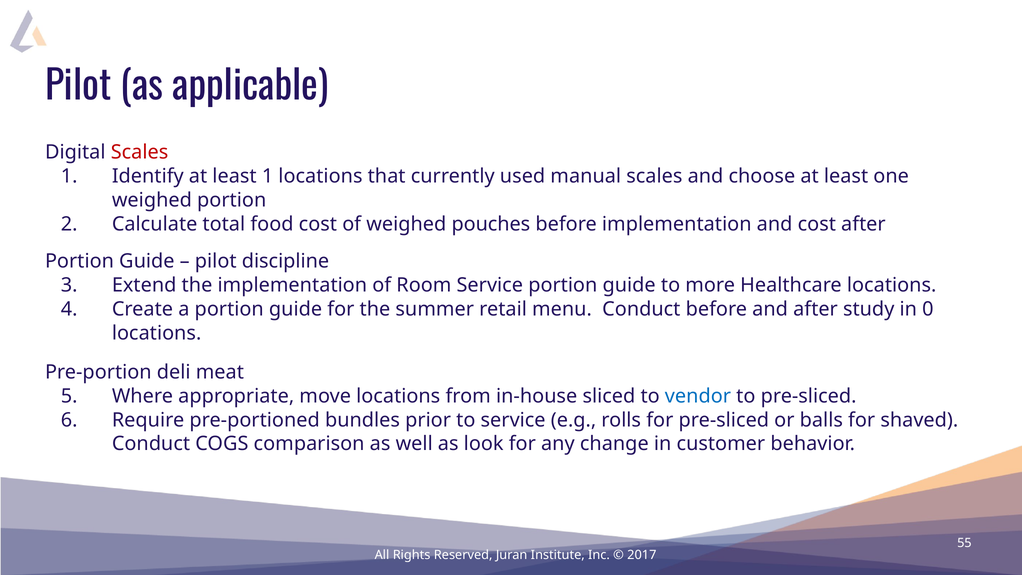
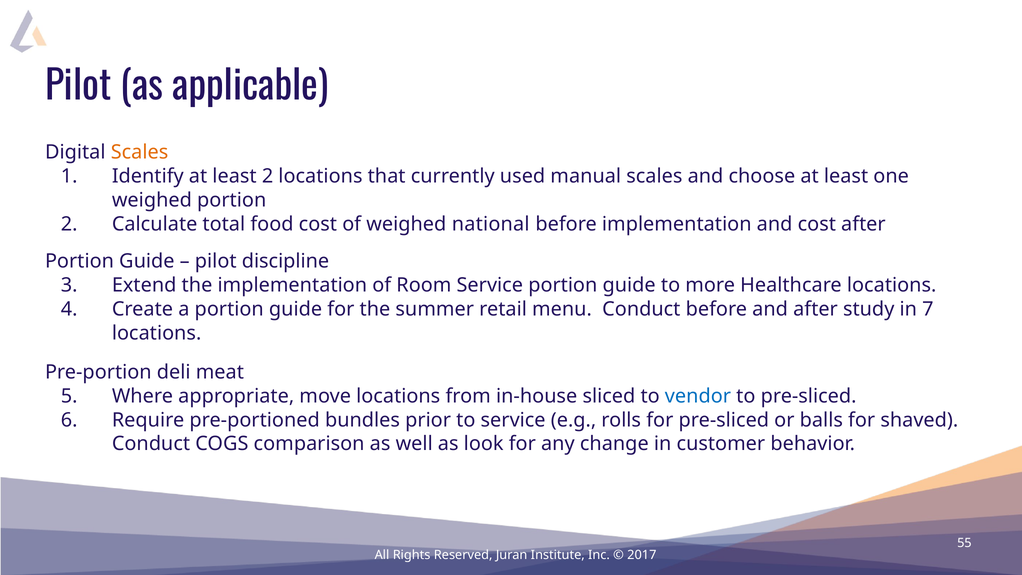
Scales colour: red -> orange (140, 152)
least 1: 1 -> 2 (268, 176)
pouches: pouches -> national (491, 224)
0: 0 -> 7 (928, 309)
